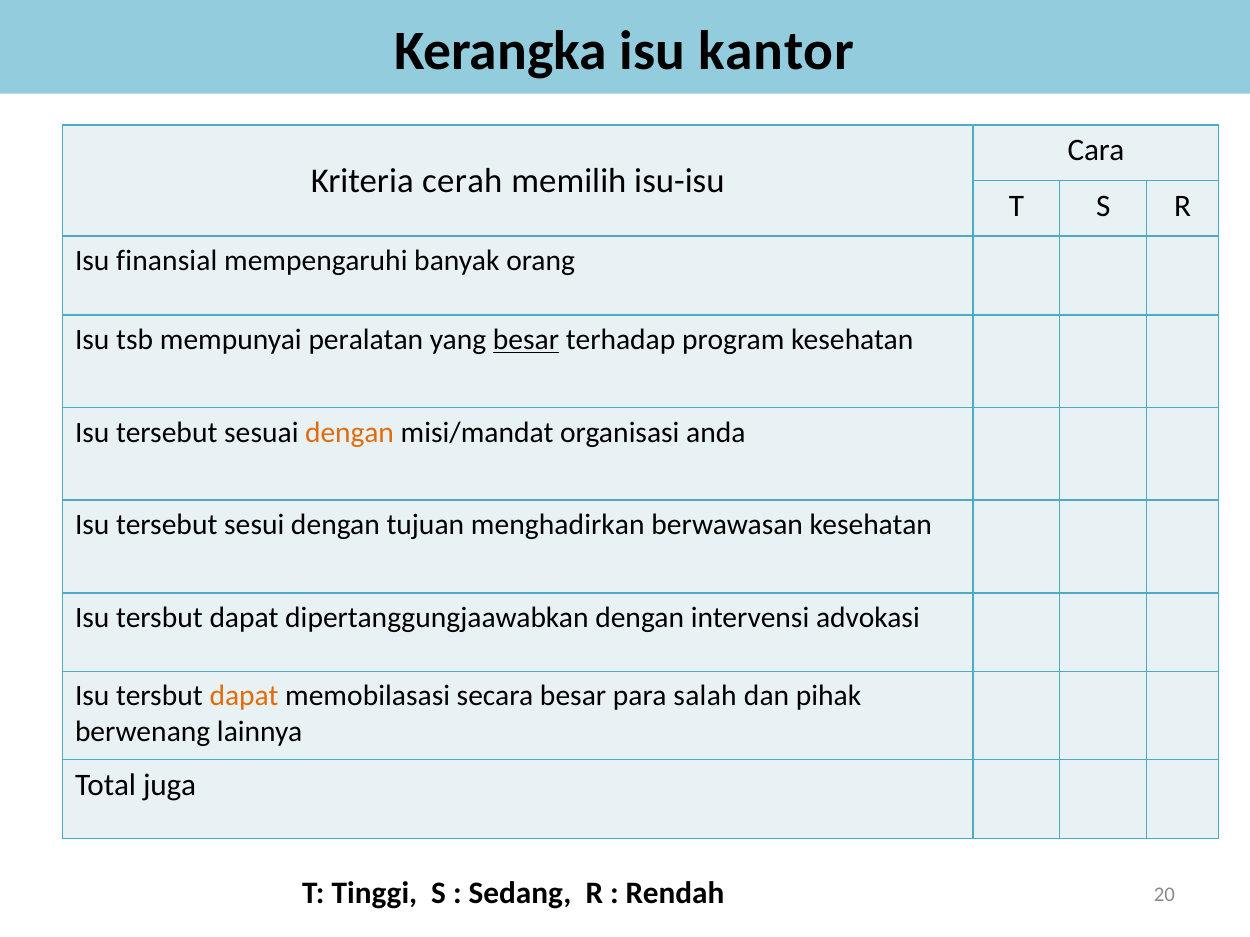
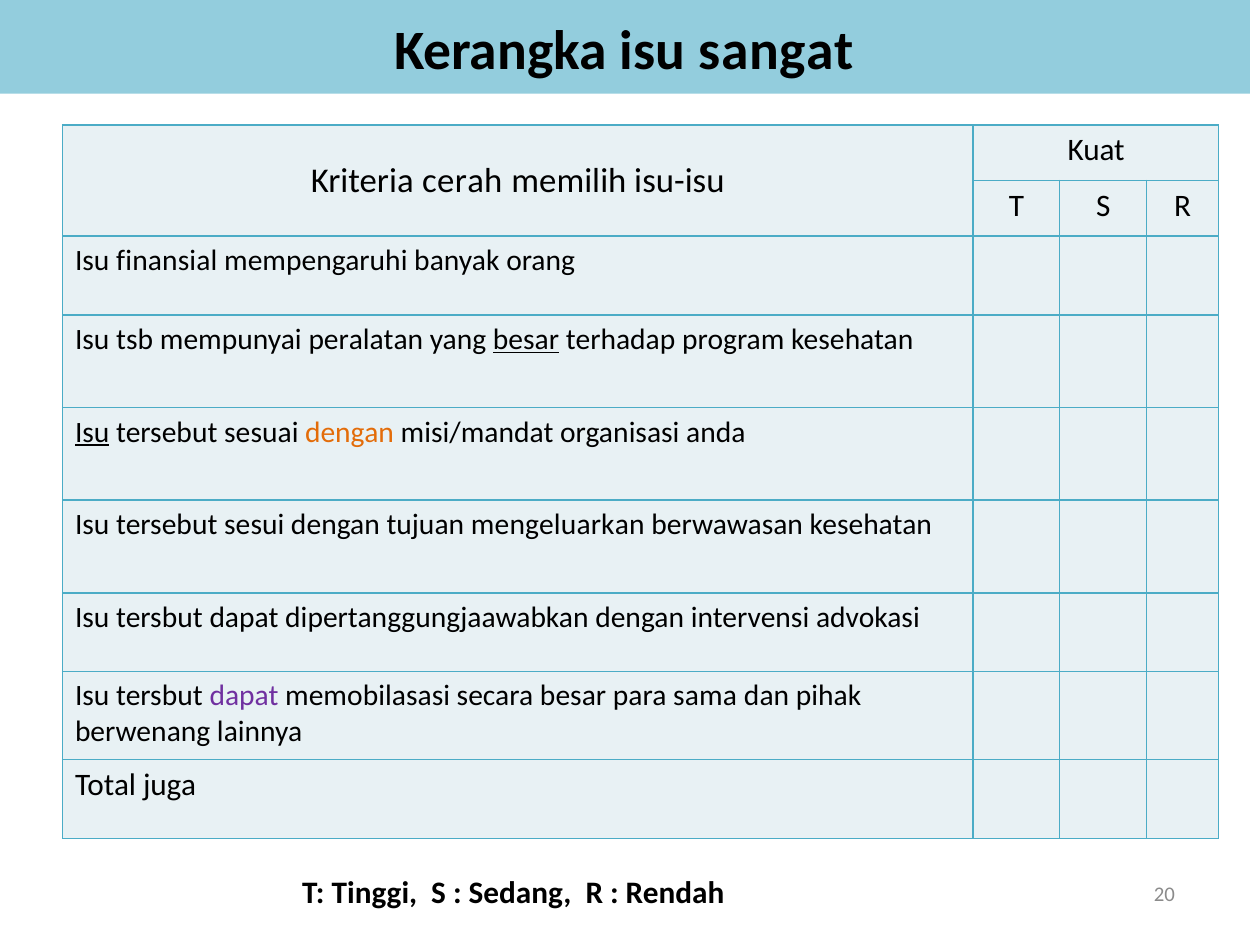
kantor: kantor -> sangat (776, 51)
Cara: Cara -> Kuat (1096, 151)
Isu underline: none -> present (92, 433)
menghadirkan: menghadirkan -> mengeluarkan (558, 525)
dapat colour: orange -> purple (244, 696)
salah: salah -> sama (705, 696)
